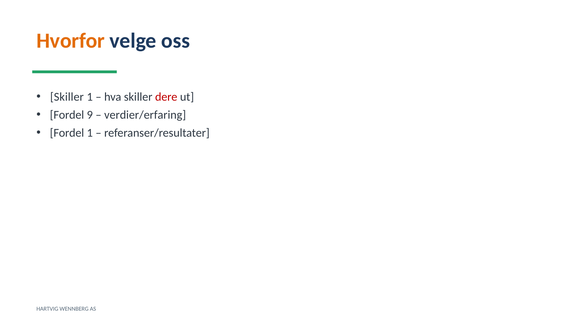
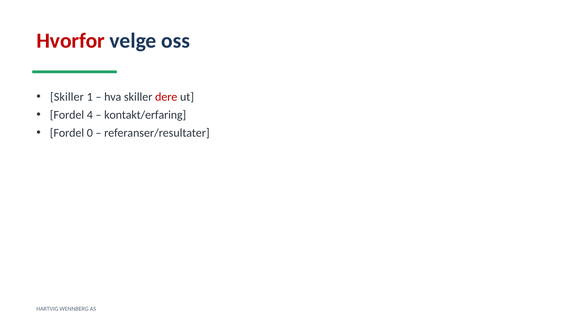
Hvorfor colour: orange -> red (71, 41)
9: 9 -> 4 (90, 115)
verdier/erfaring: verdier/erfaring -> kontakt/erfaring (145, 115)
Fordel 1: 1 -> 0 (90, 133)
